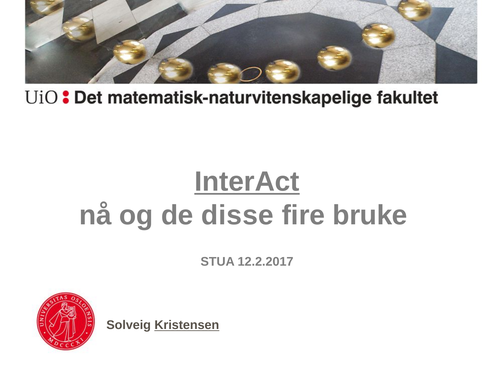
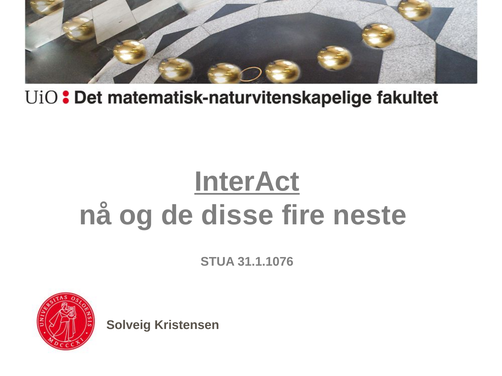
bruke: bruke -> neste (370, 215)
12.2.2017: 12.2.2017 -> 31.1.1076 (266, 262)
Kristensen underline: present -> none (187, 326)
